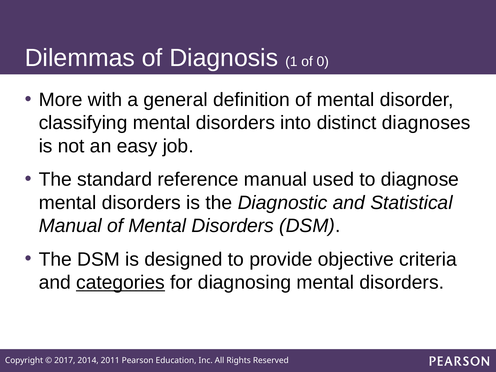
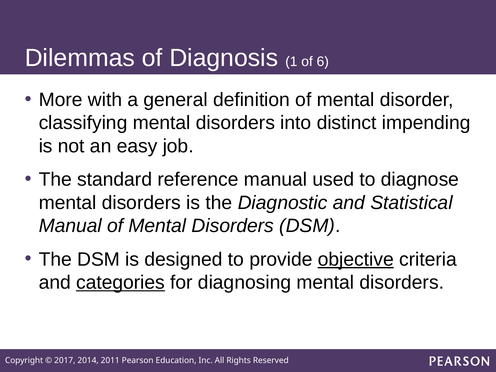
0: 0 -> 6 (323, 62)
diagnoses: diagnoses -> impending (426, 123)
objective underline: none -> present (356, 259)
